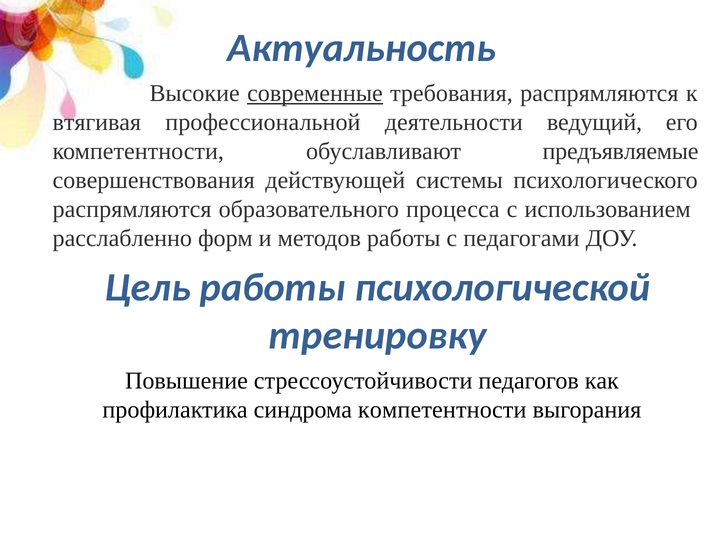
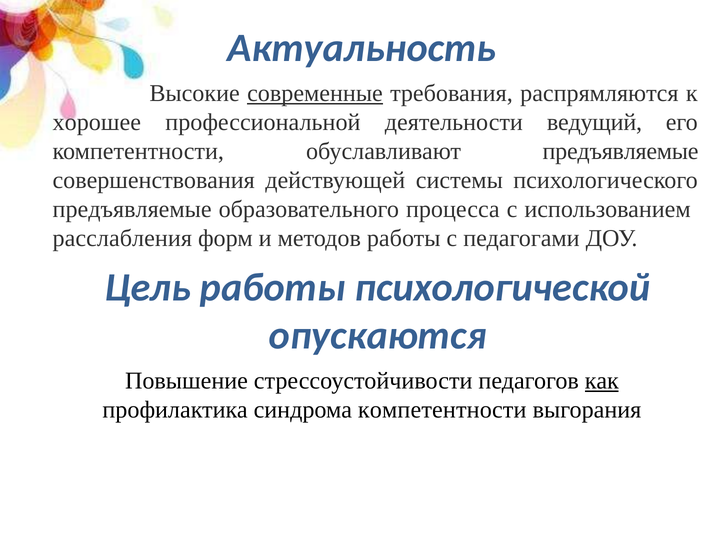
втягивая: втягивая -> хорошее (97, 122)
распрямляются: распрямляются -> предъявляемые (132, 209)
расслабленно: расслабленно -> расслабления (122, 238)
тренировку: тренировку -> опускаются (378, 336)
как underline: none -> present (602, 381)
